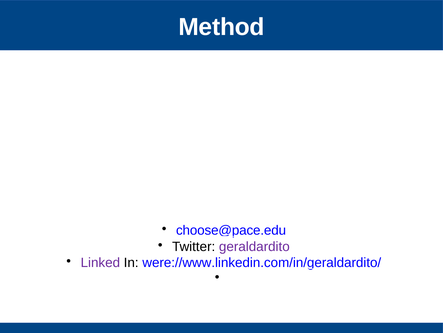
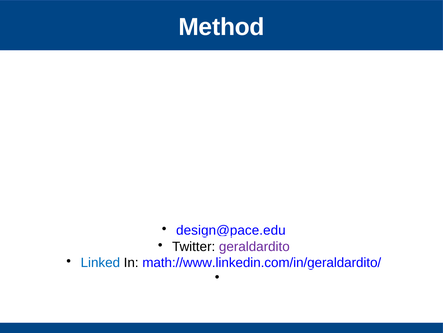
choose@pace.edu: choose@pace.edu -> design@pace.edu (231, 230)
Linked colour: purple -> blue (100, 262)
were://www.linkedin.com/in/geraldardito/: were://www.linkedin.com/in/geraldardito/ -> math://www.linkedin.com/in/geraldardito/ (262, 262)
